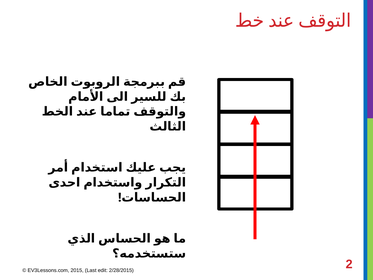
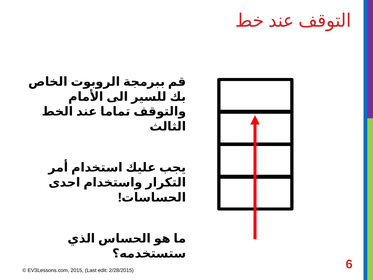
2: 2 -> 6 (349, 264)
